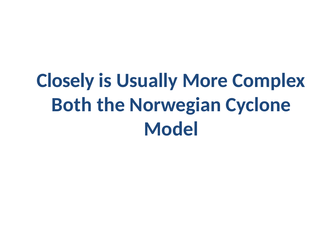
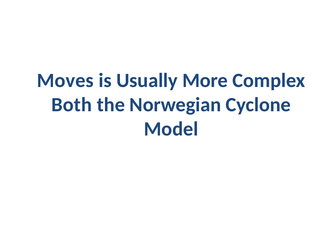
Closely: Closely -> Moves (65, 80)
